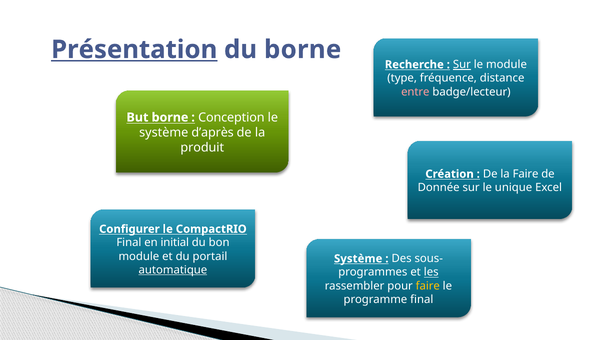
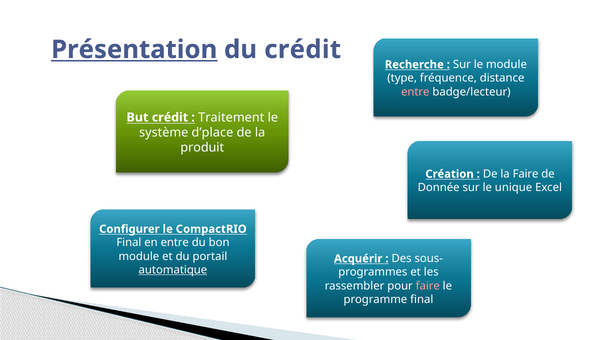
du borne: borne -> crédit (303, 50)
Sur underline: present -> none (462, 65)
But borne: borne -> crédit (170, 117)
Conception: Conception -> Traitement (231, 117)
d’après: d’après -> d’place (212, 133)
en initial: initial -> entre (175, 243)
Système: Système -> Acquérir (358, 259)
les underline: present -> none (431, 273)
faire colour: yellow -> pink (428, 286)
